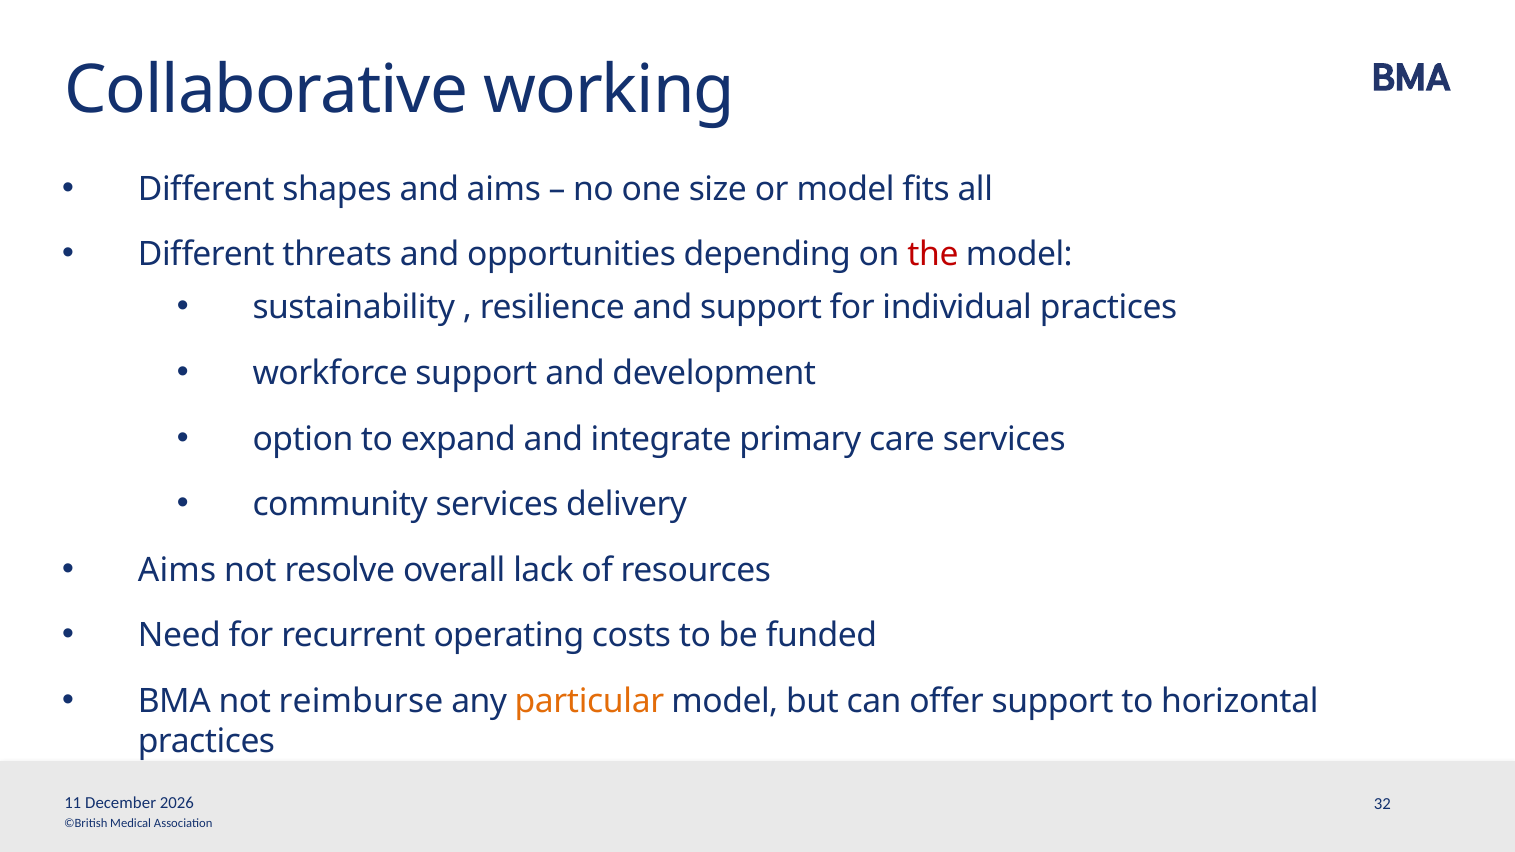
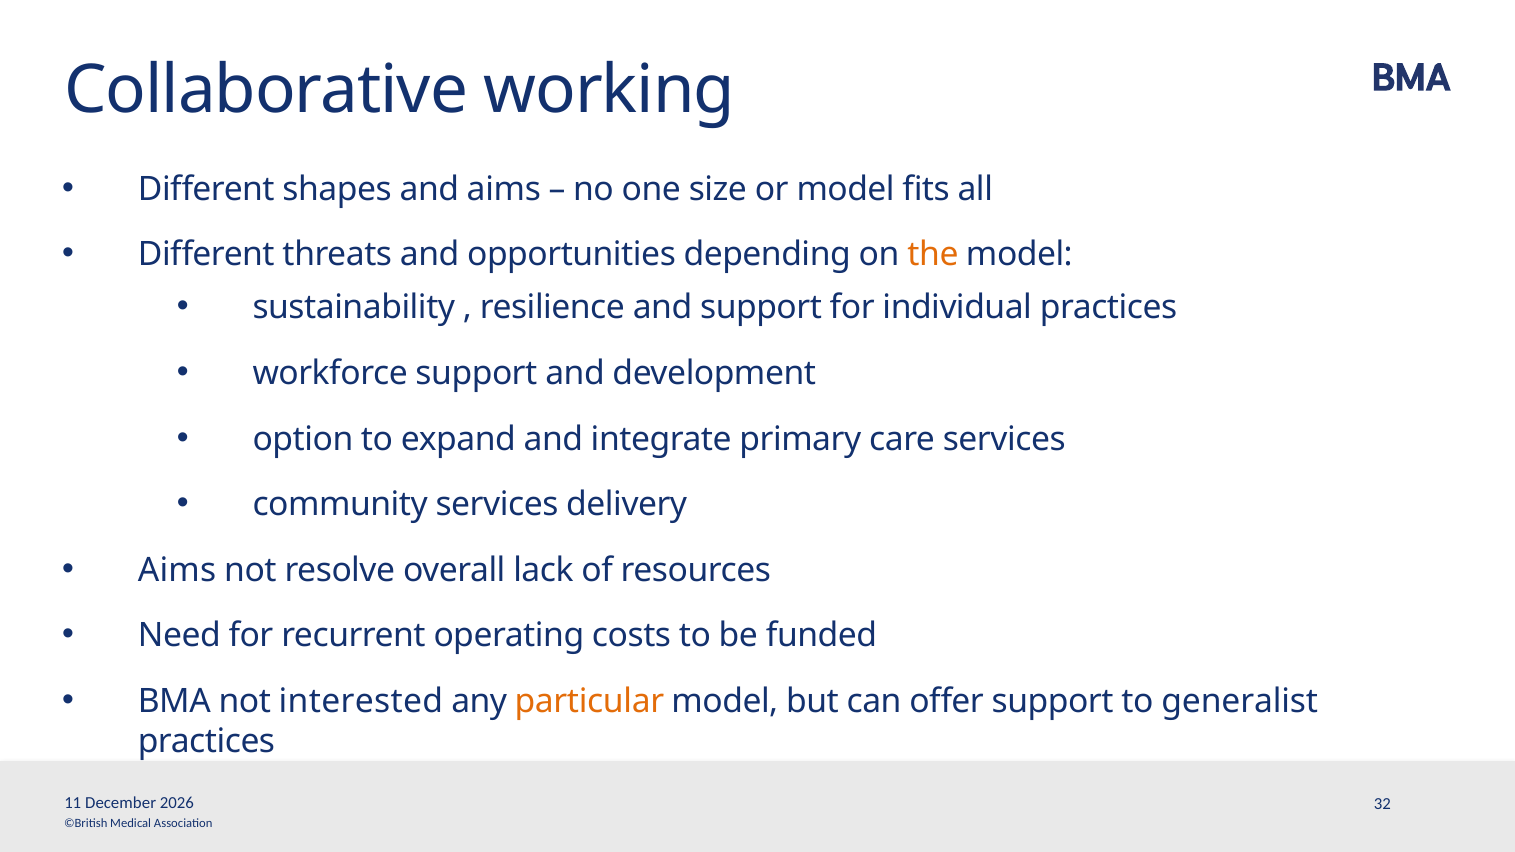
the colour: red -> orange (933, 255)
reimburse: reimburse -> interested (361, 702)
horizontal: horizontal -> generalist (1240, 702)
